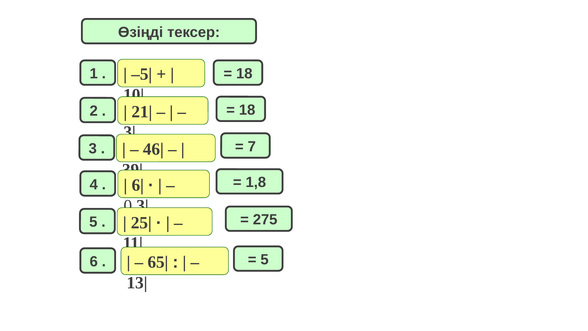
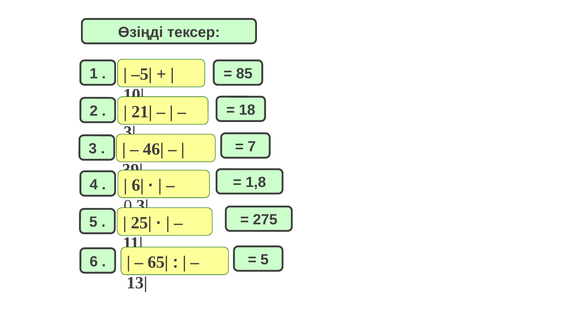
18: 18 -> 85 (244, 74)
